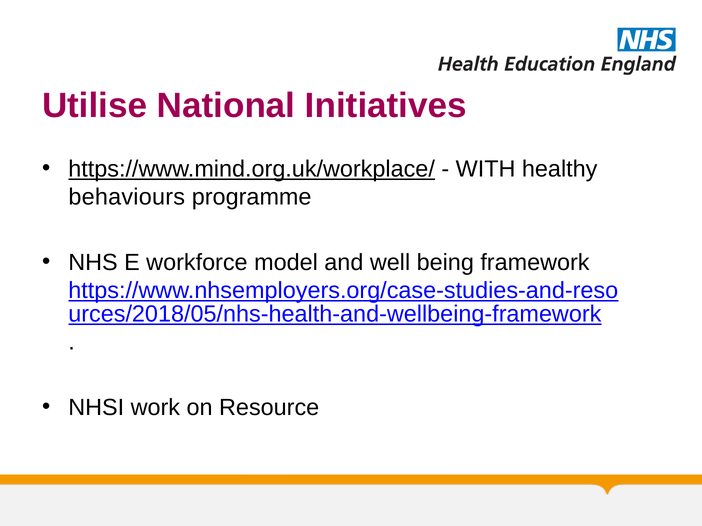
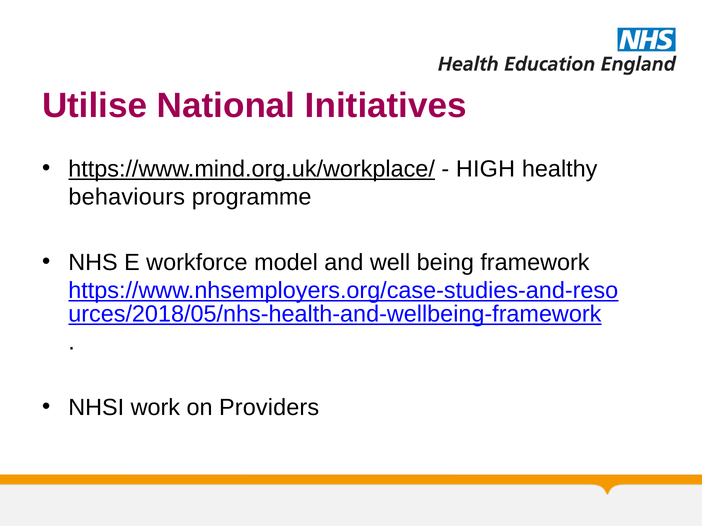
WITH: WITH -> HIGH (485, 169)
Resource: Resource -> Providers (269, 408)
